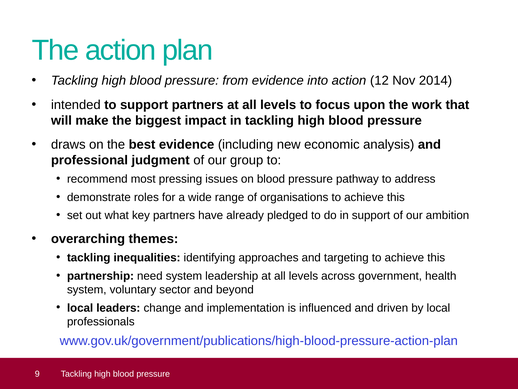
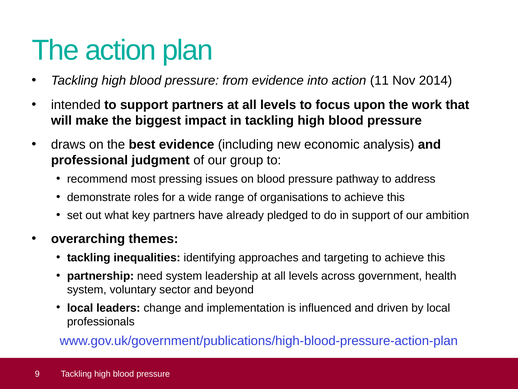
12: 12 -> 11 (379, 81)
